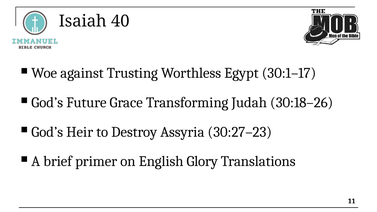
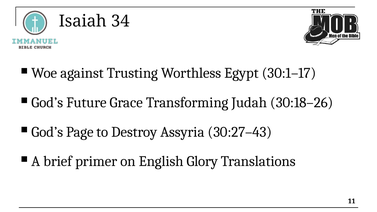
40: 40 -> 34 (120, 21)
Heir: Heir -> Page (80, 132)
30:27–23: 30:27–23 -> 30:27–43 (240, 132)
